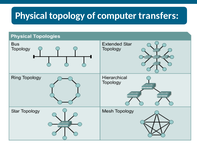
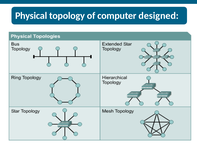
transfers: transfers -> designed (159, 16)
